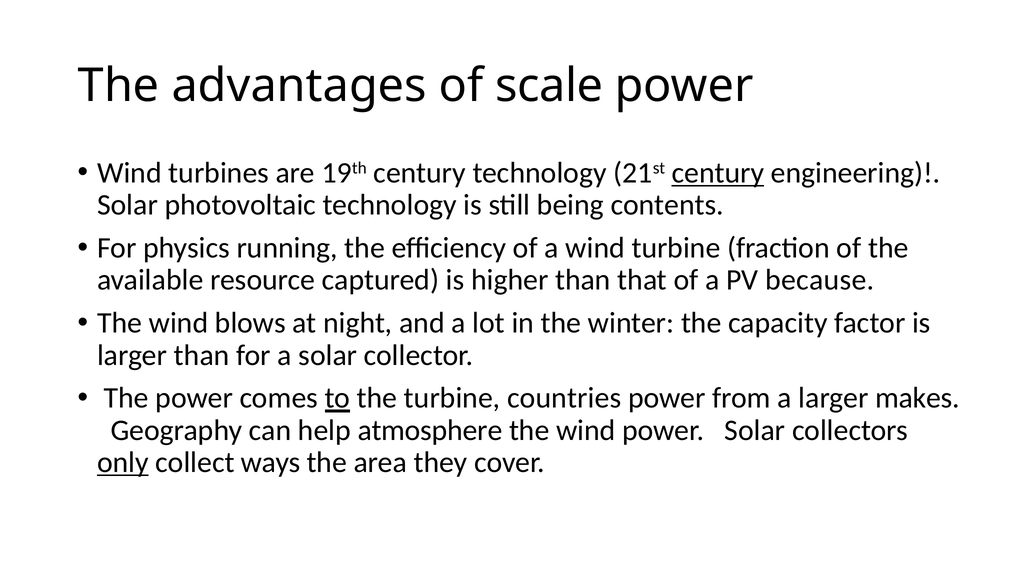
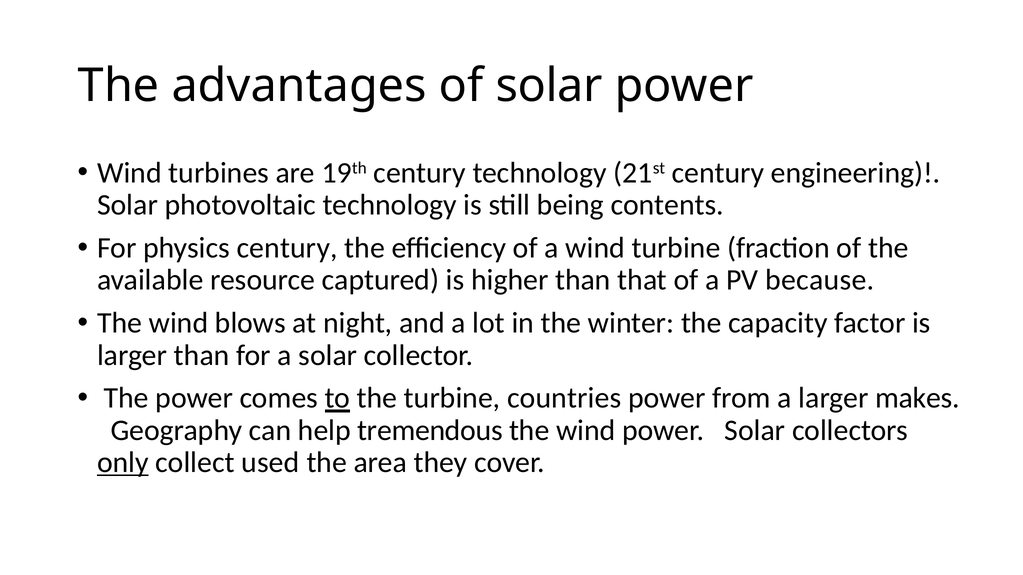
of scale: scale -> solar (549, 86)
century underline: present -> none (718, 173)
physics running: running -> century (287, 248)
atmosphere: atmosphere -> tremendous (430, 431)
ways: ways -> used (270, 463)
